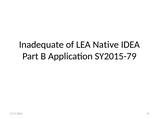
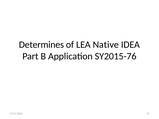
Inadequate: Inadequate -> Determines (41, 45)
SY2015-79: SY2015-79 -> SY2015-76 (116, 56)
